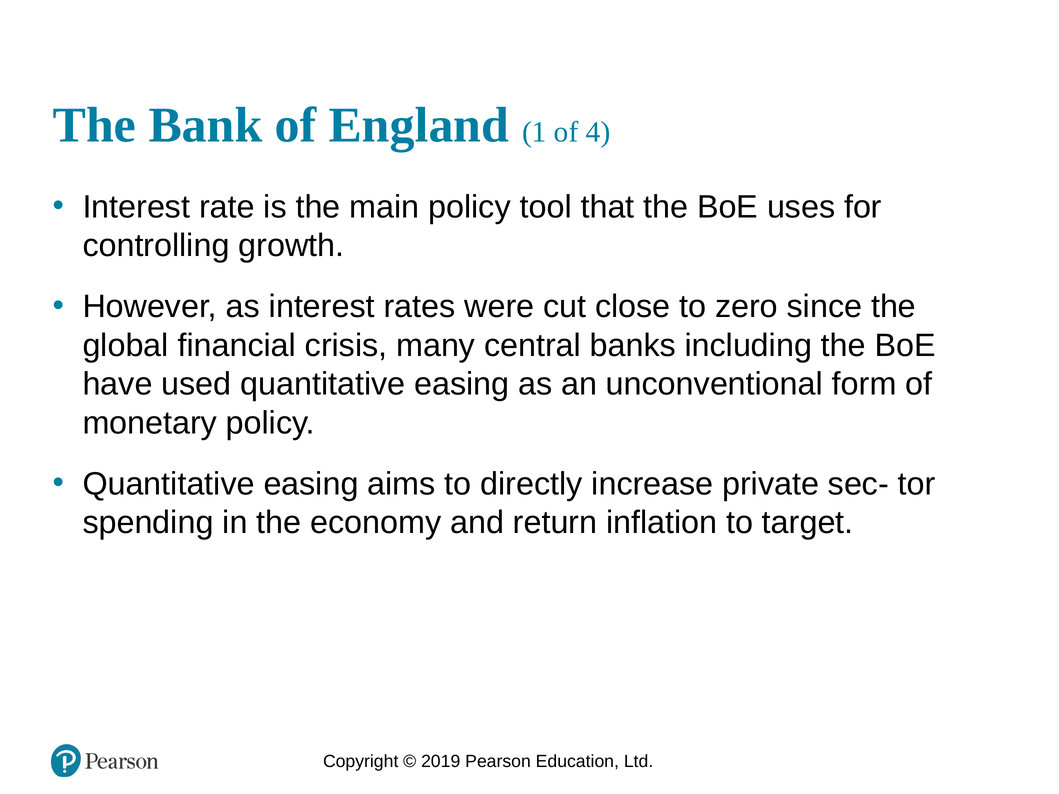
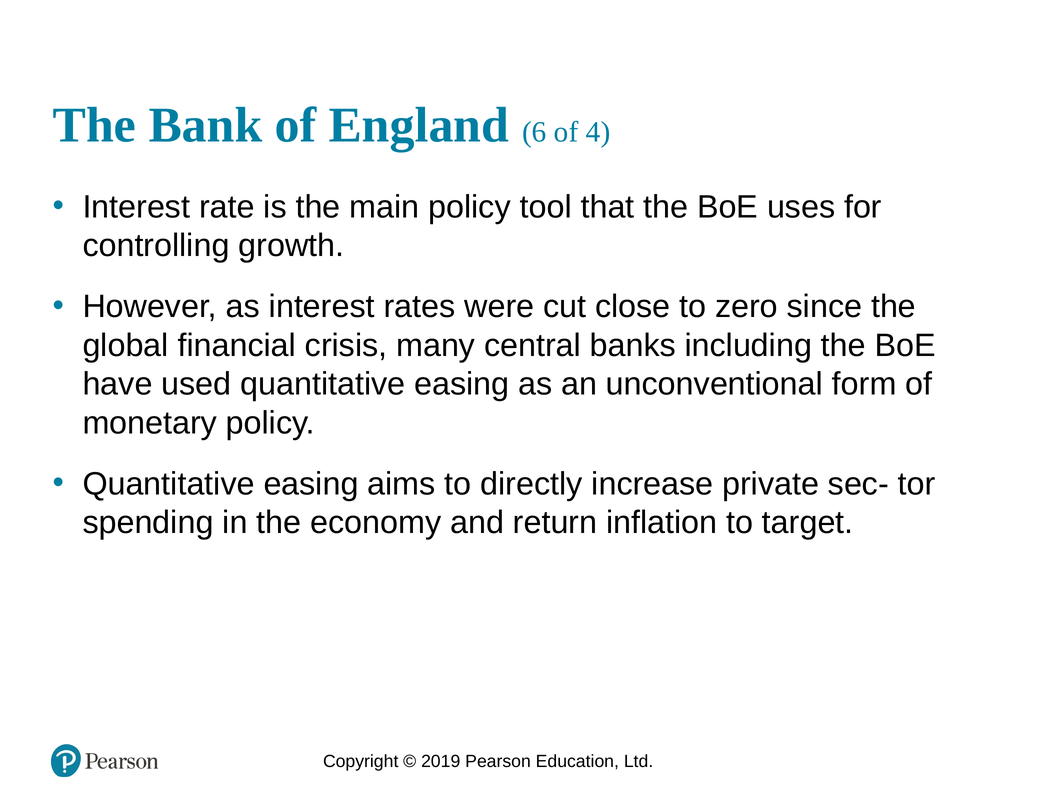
1: 1 -> 6 (534, 132)
